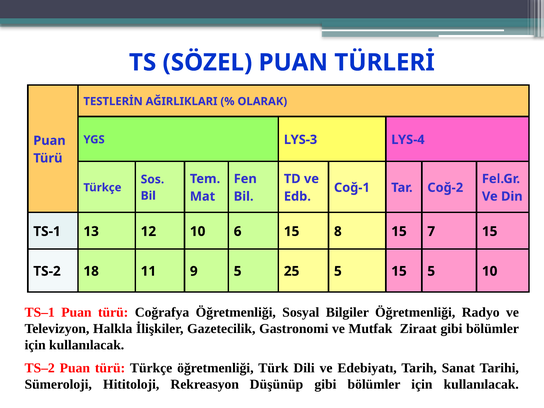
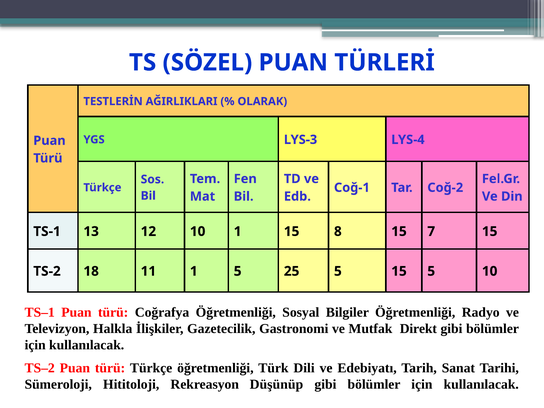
10 6: 6 -> 1 (238, 231)
11 9: 9 -> 1 (194, 271)
Ziraat: Ziraat -> Direkt (418, 329)
